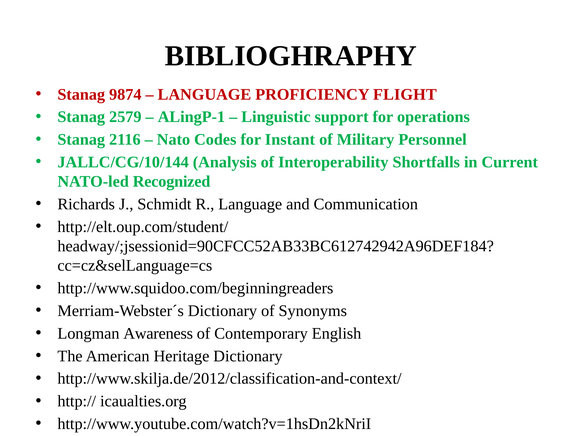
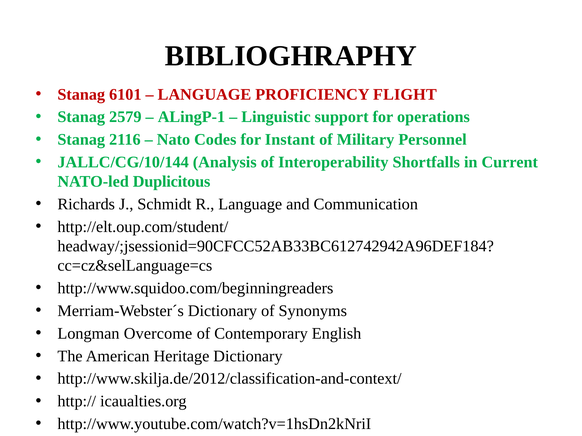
9874: 9874 -> 6101 (125, 94)
Recognized: Recognized -> Duplicitous (172, 182)
Awareness: Awareness -> Overcome (158, 334)
